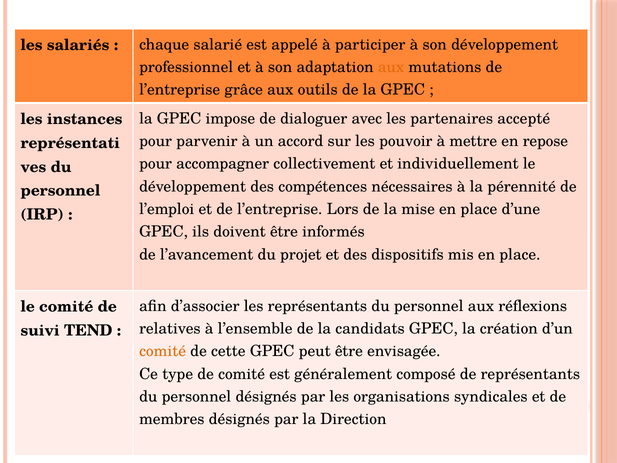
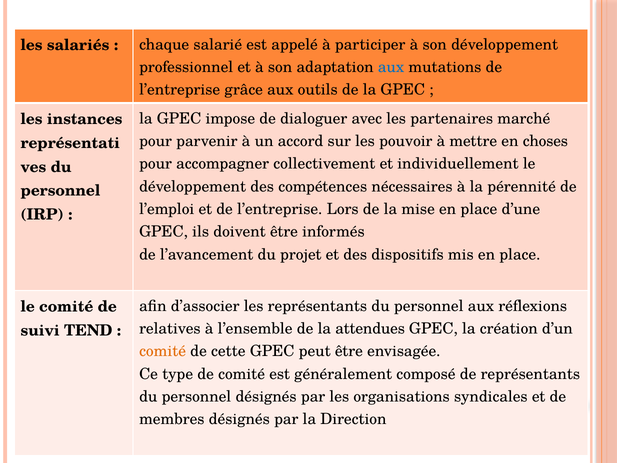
aux colour: orange -> blue (391, 67)
accepté: accepté -> marché (524, 119)
repose: repose -> choses (545, 141)
candidats: candidats -> attendues (370, 328)
